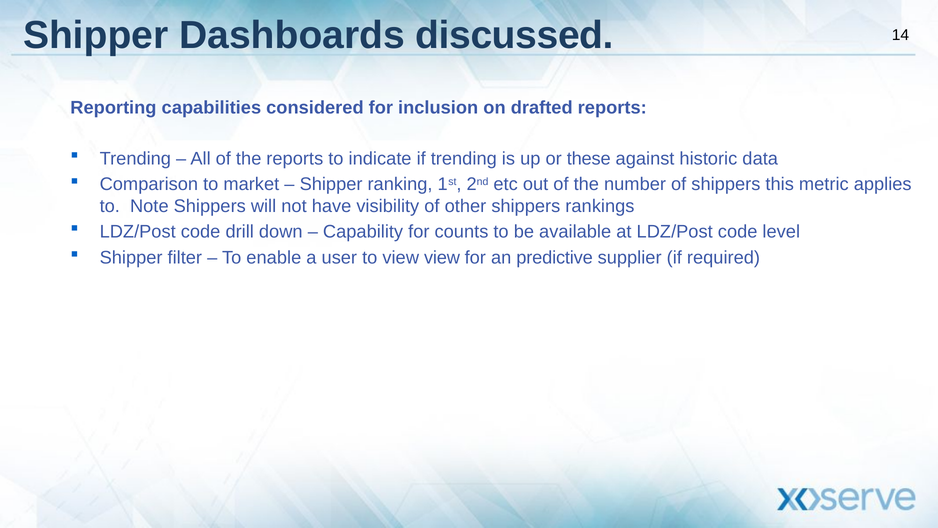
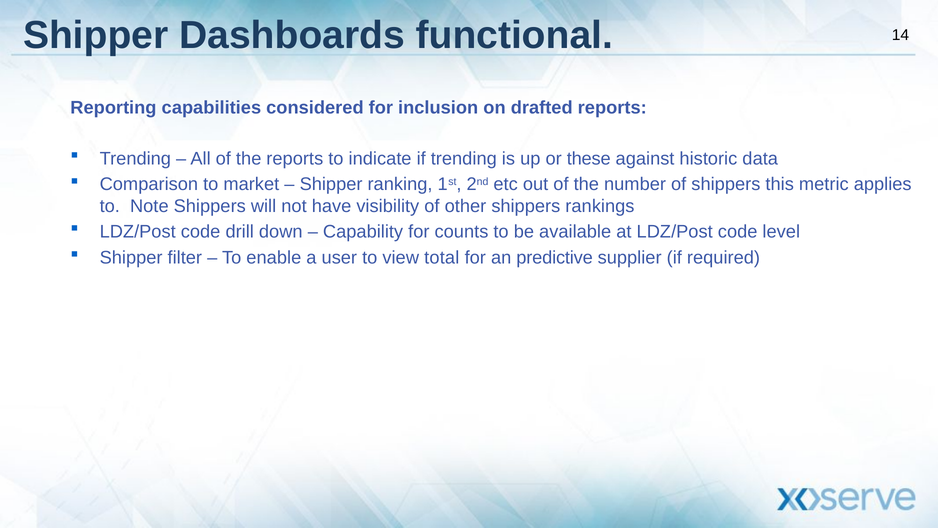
discussed: discussed -> functional (514, 35)
view view: view -> total (442, 257)
